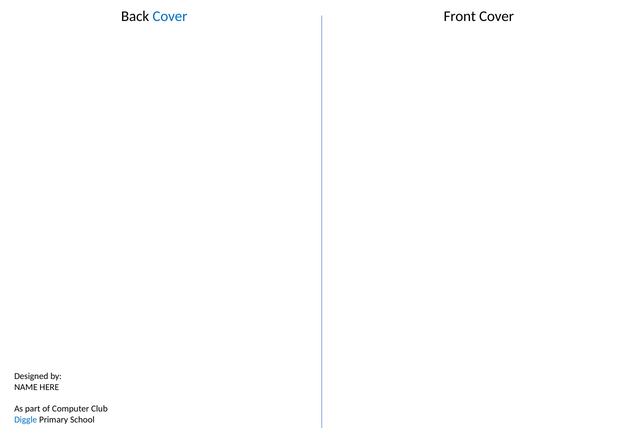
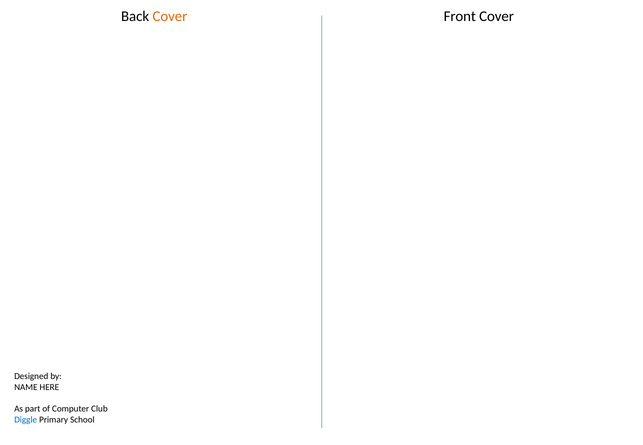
Cover colour: blue -> orange (170, 16)
